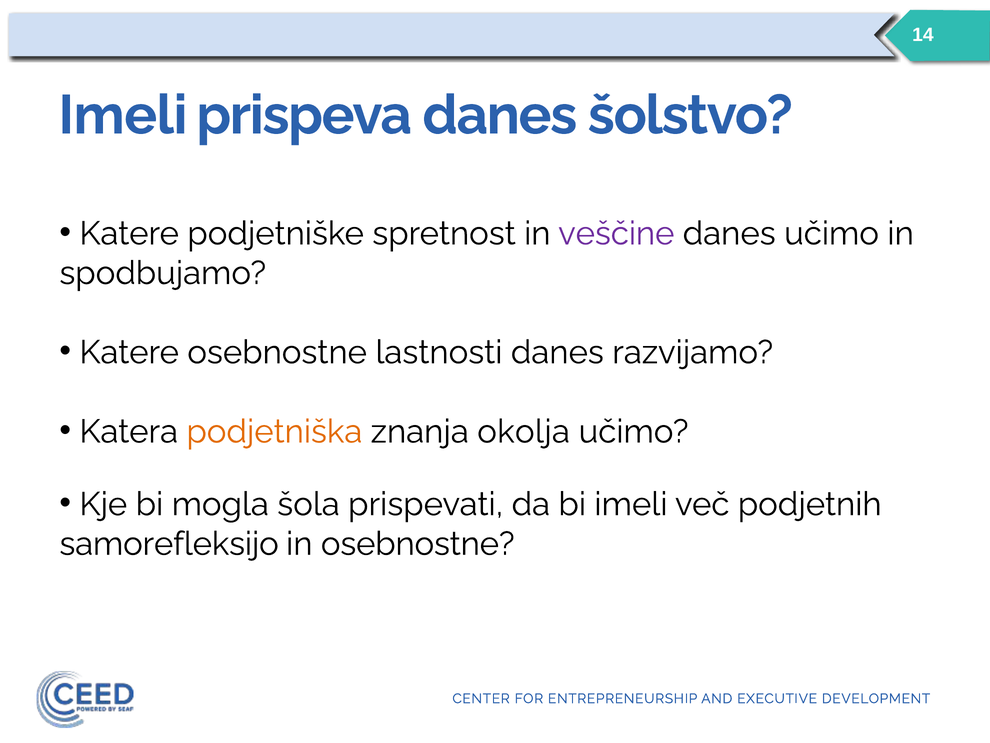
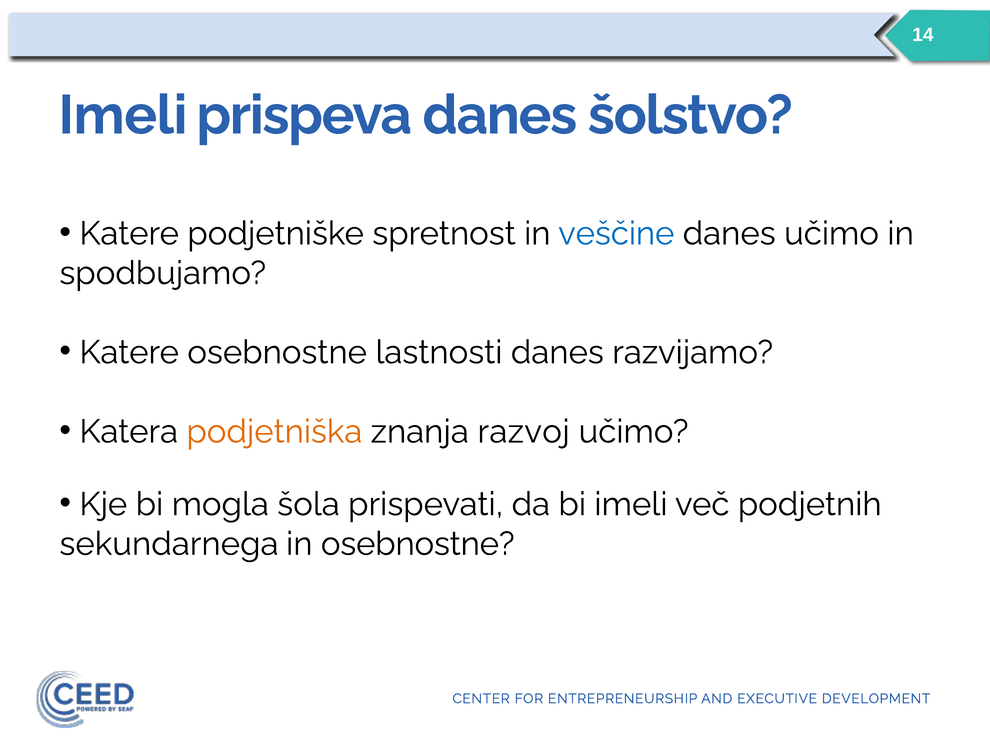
veščine colour: purple -> blue (616, 233)
okolja: okolja -> razvoj (524, 431)
samorefleksijo: samorefleksijo -> sekundarnega (169, 544)
